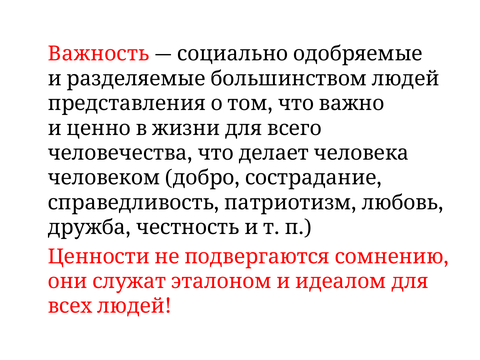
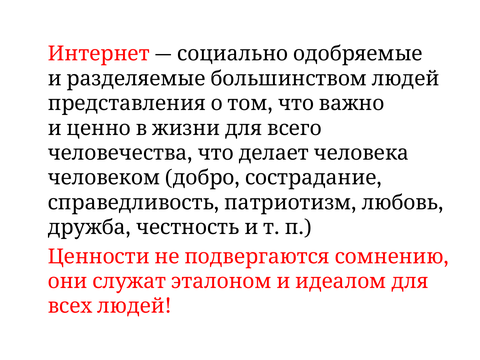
Важность: Важность -> Интернет (99, 54)
